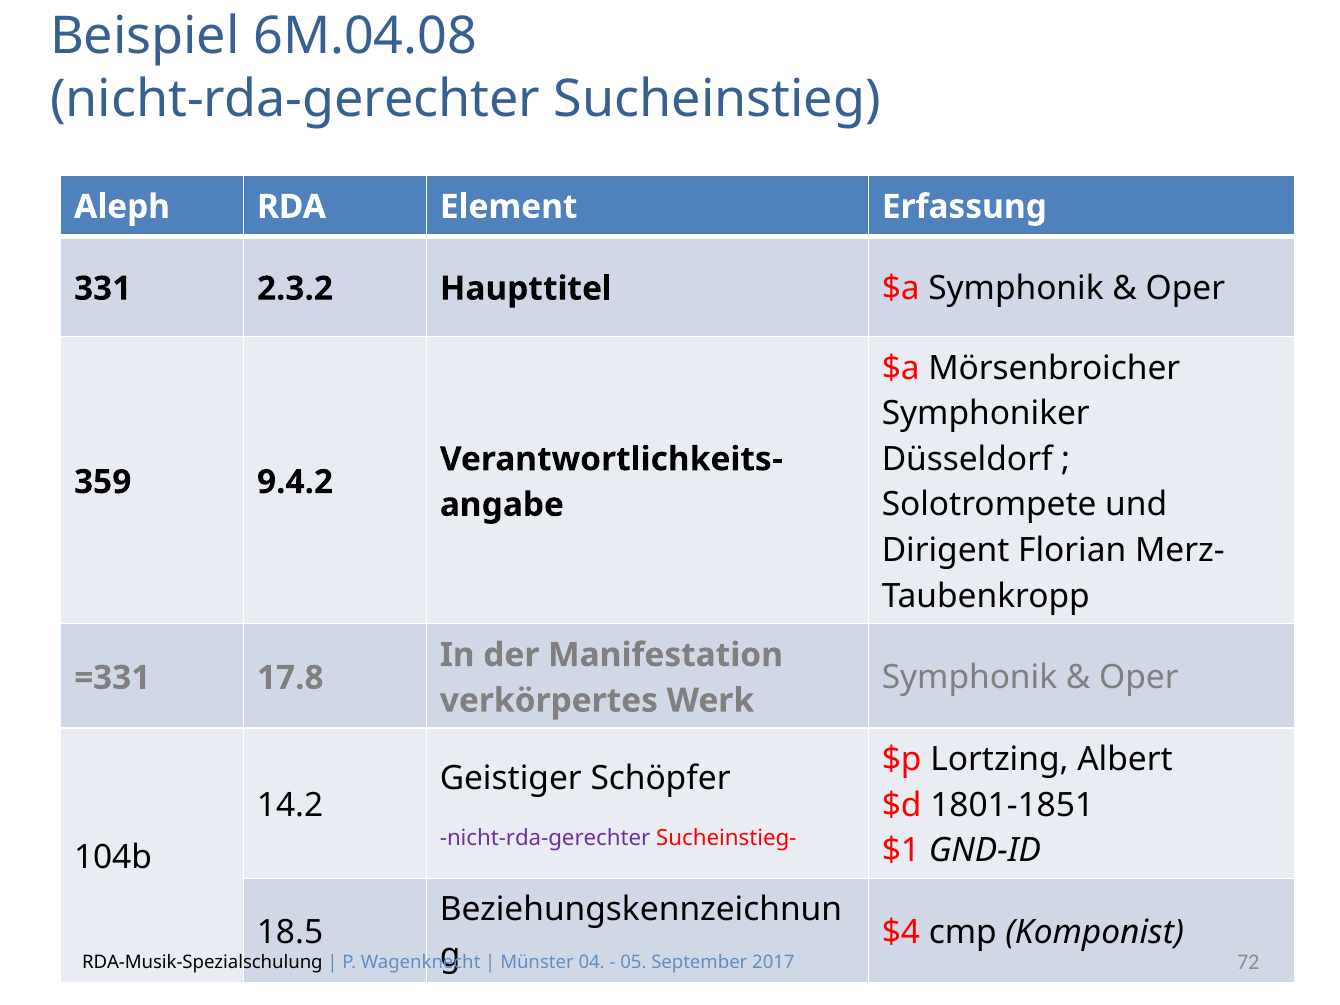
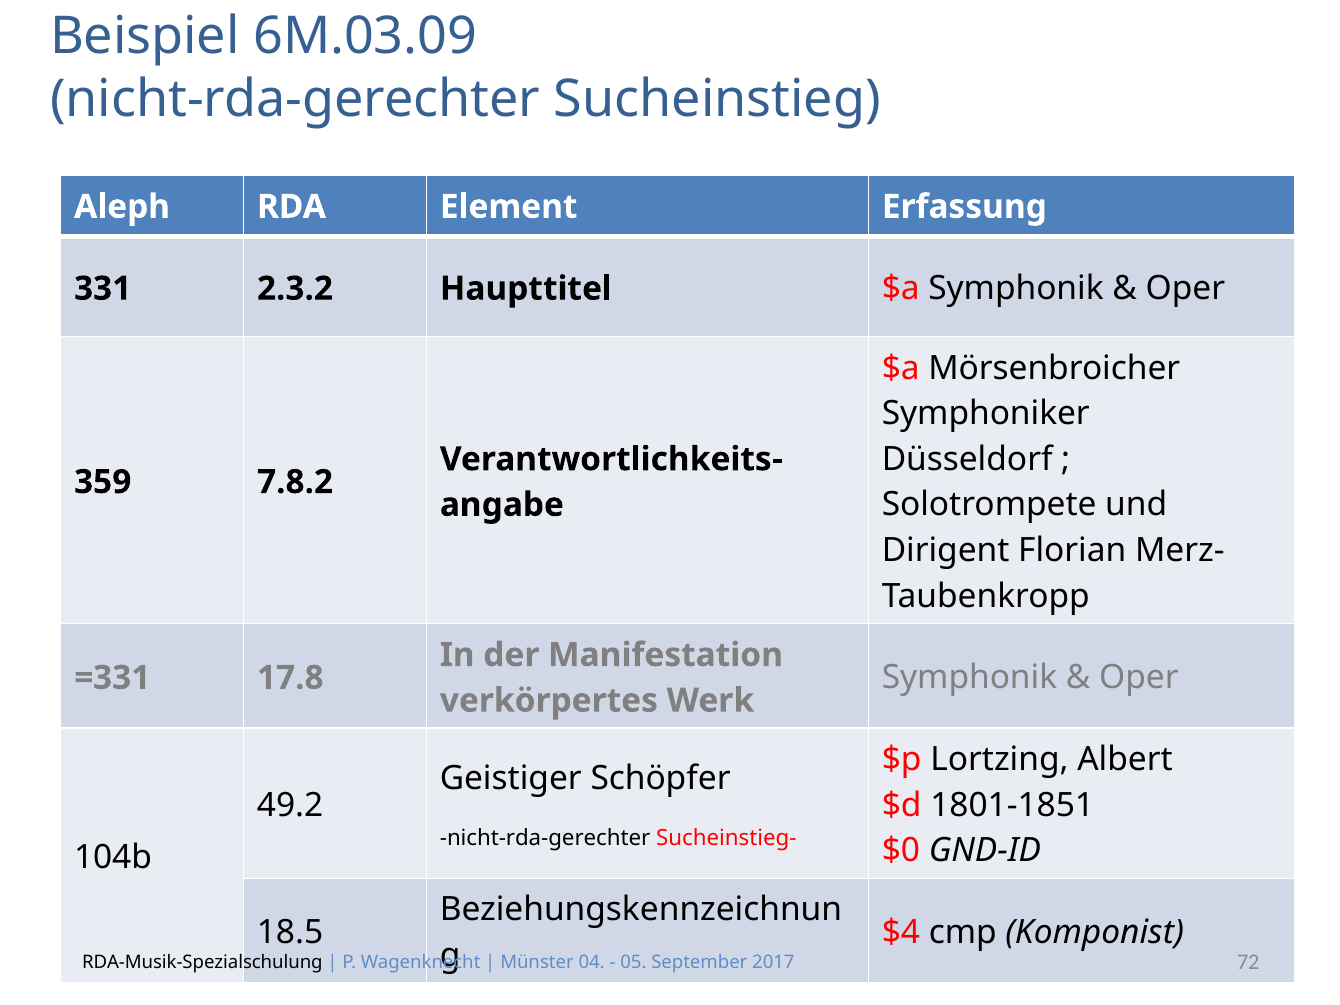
6M.04.08: 6M.04.08 -> 6M.03.09 (365, 37)
9.4.2: 9.4.2 -> 7.8.2 (295, 482)
14.2: 14.2 -> 49.2 (290, 805)
nicht-rda-gerechter colour: purple -> black (545, 839)
$1: $1 -> $0 (901, 851)
